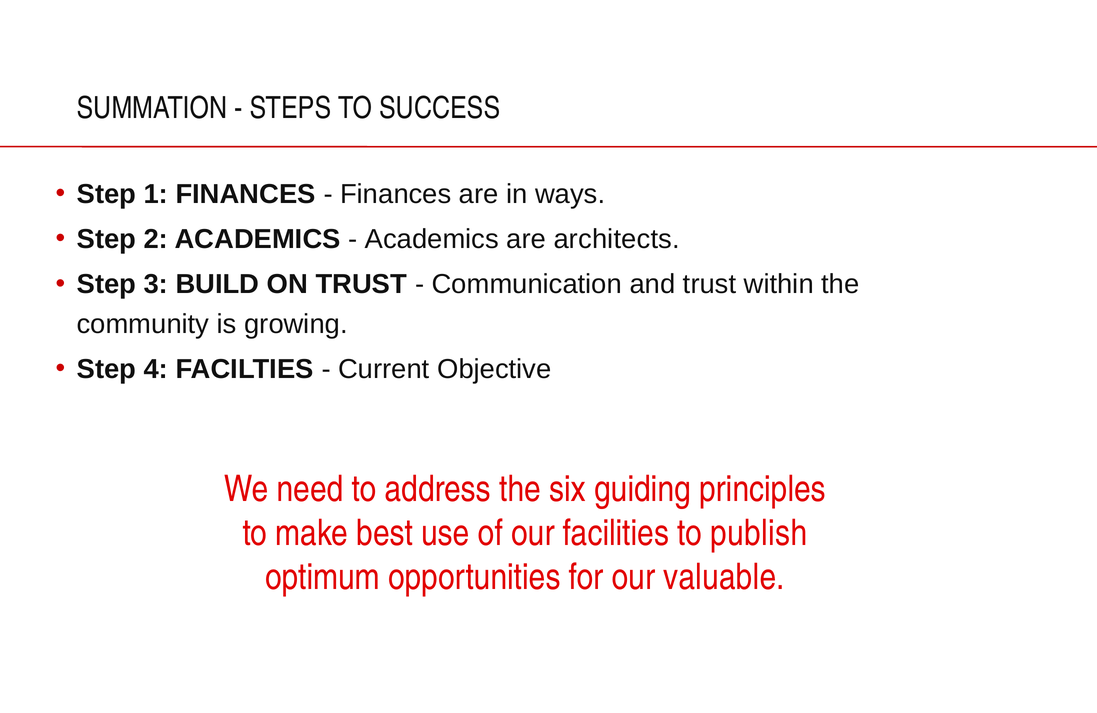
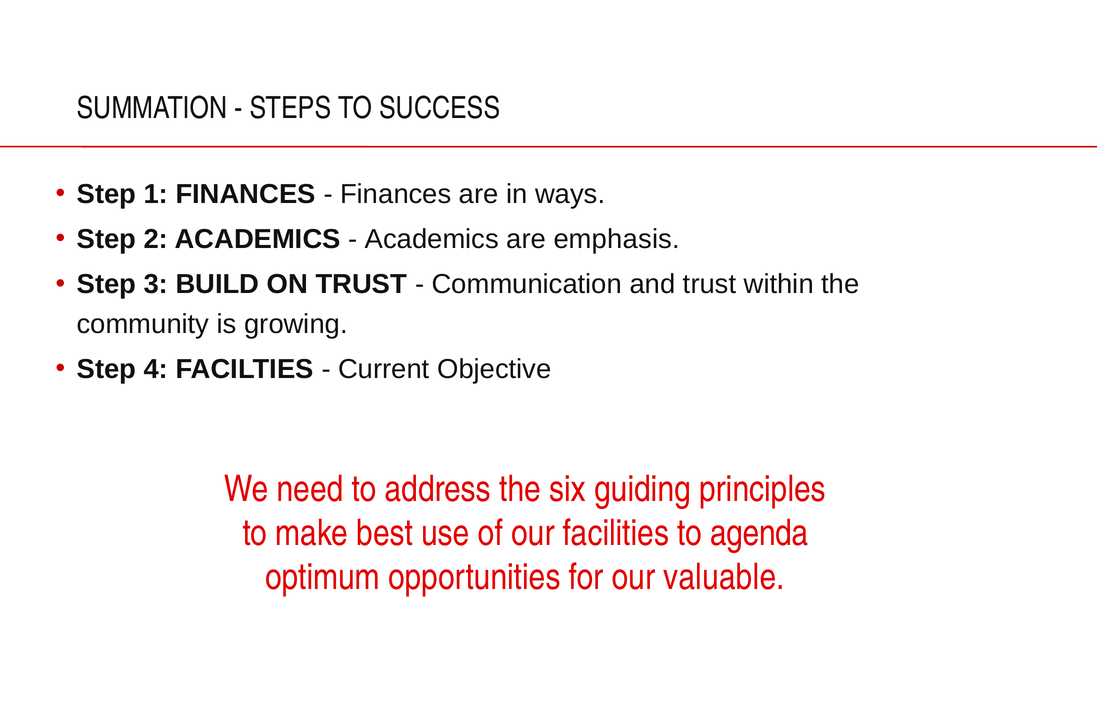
architects: architects -> emphasis (617, 239)
publish: publish -> agenda (759, 533)
